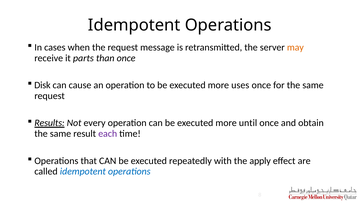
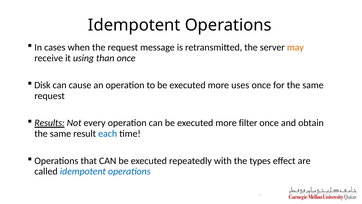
parts: parts -> using (83, 58)
until: until -> filter (248, 123)
each colour: purple -> blue (108, 133)
apply: apply -> types (260, 160)
